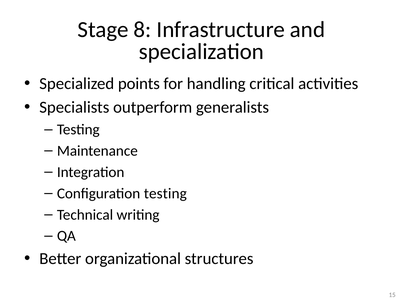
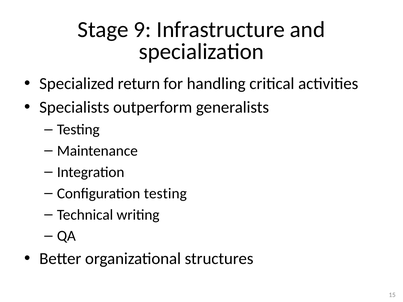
8: 8 -> 9 (142, 30)
points: points -> return (139, 84)
